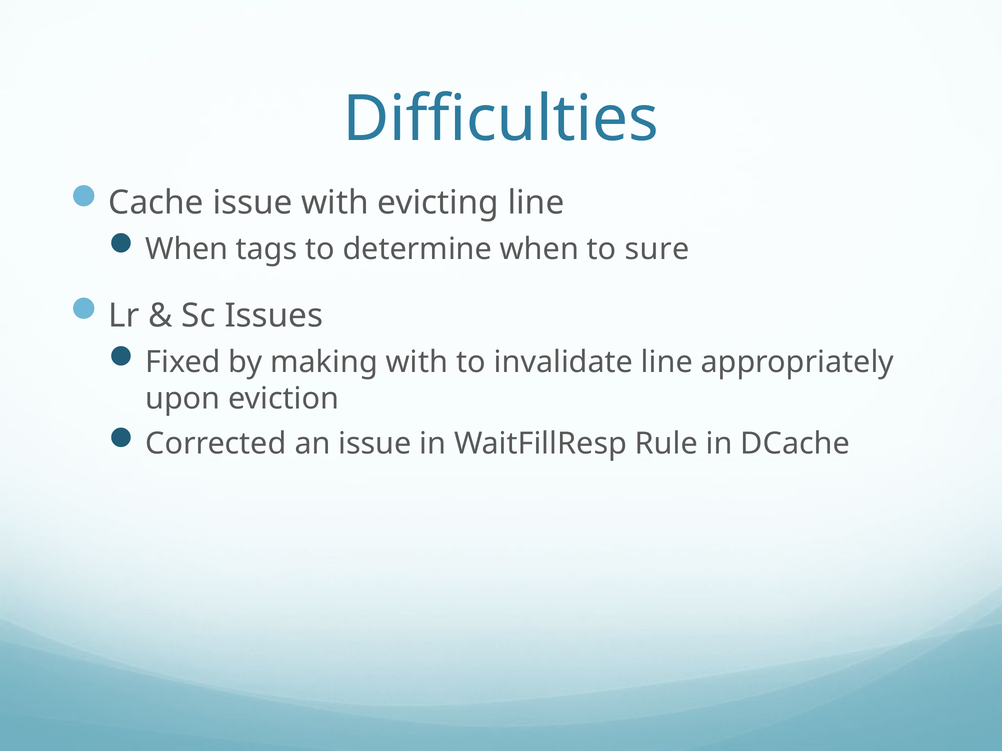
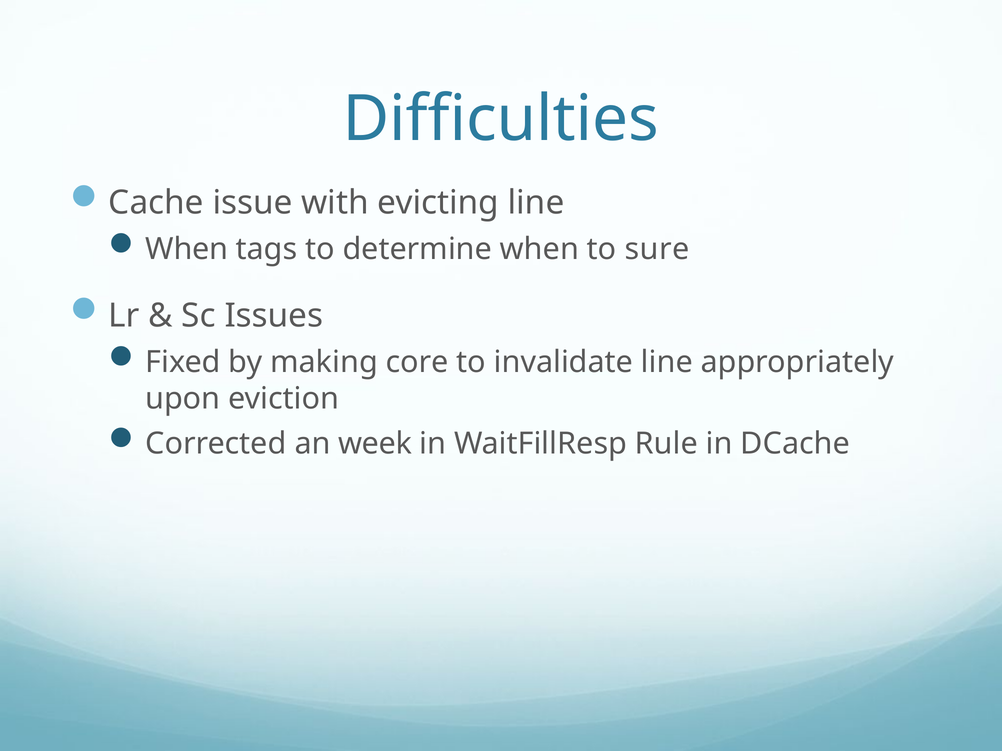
making with: with -> core (417, 362)
an issue: issue -> week (375, 444)
